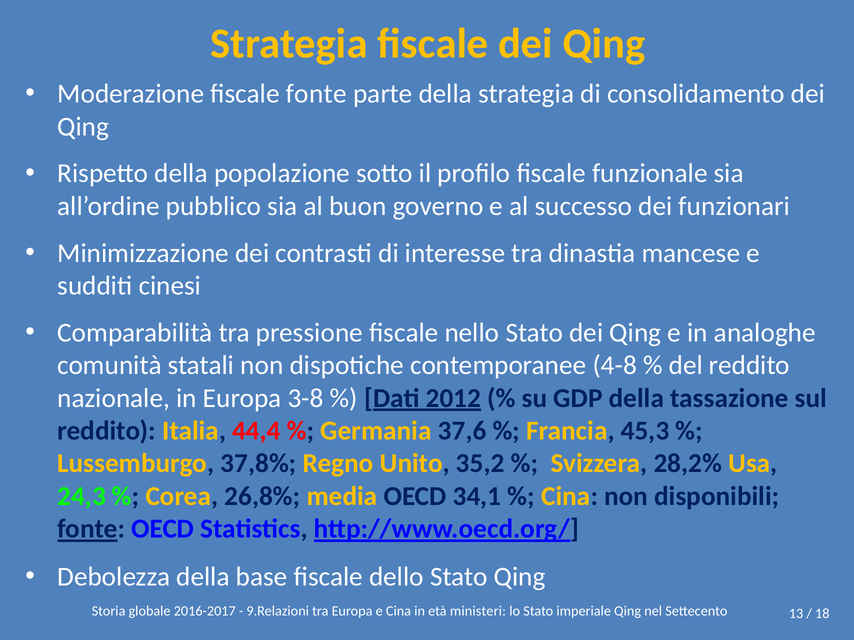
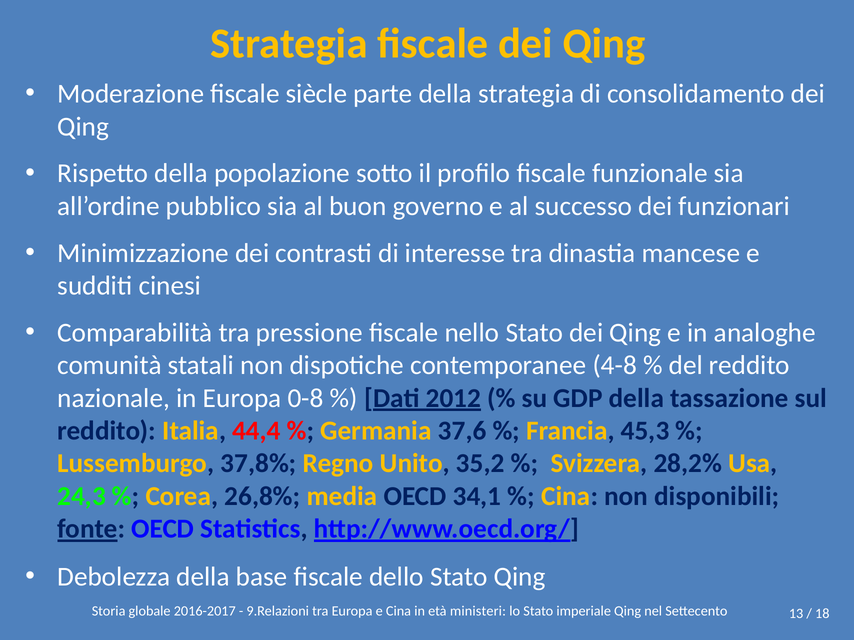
fiscale fonte: fonte -> siècle (316, 94)
3-8: 3-8 -> 0-8 (306, 398)
